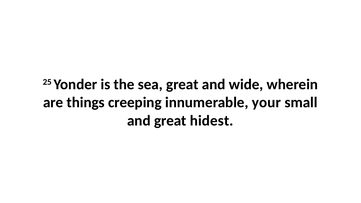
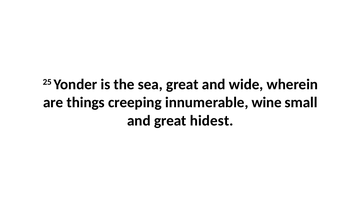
your: your -> wine (267, 103)
